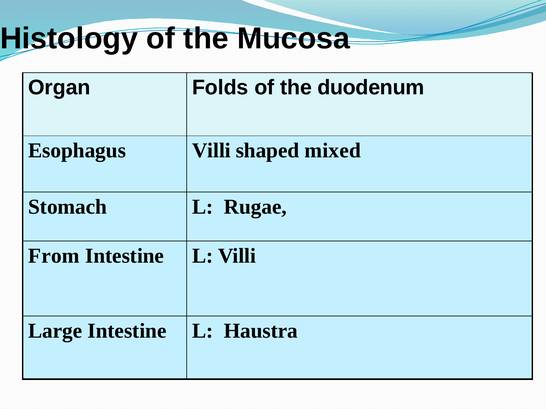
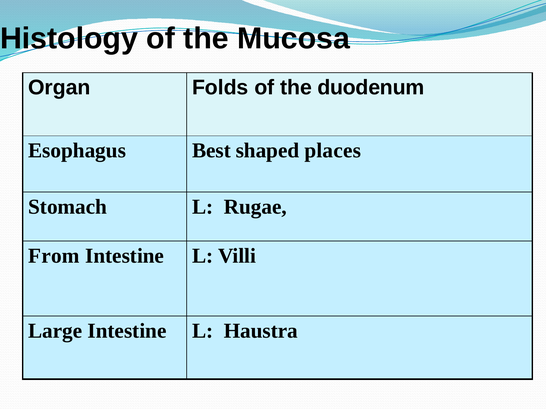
Esophagus Villi: Villi -> Best (211, 151)
mixed: mixed -> places (333, 151)
